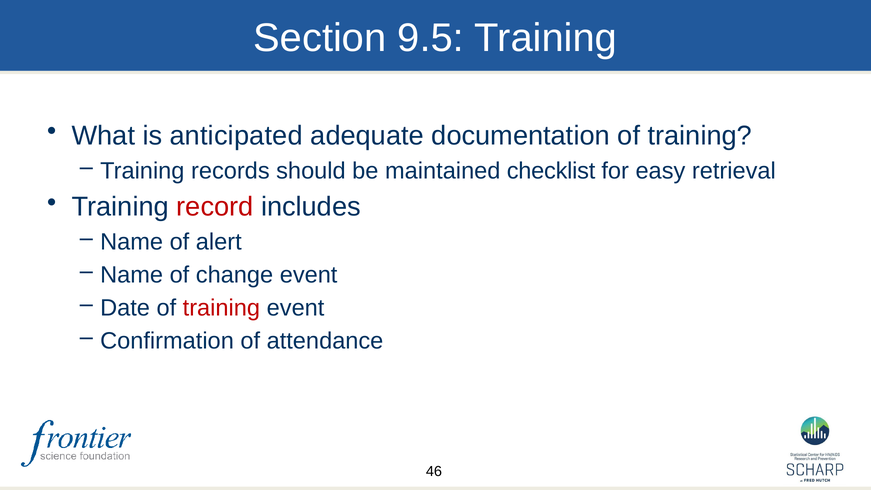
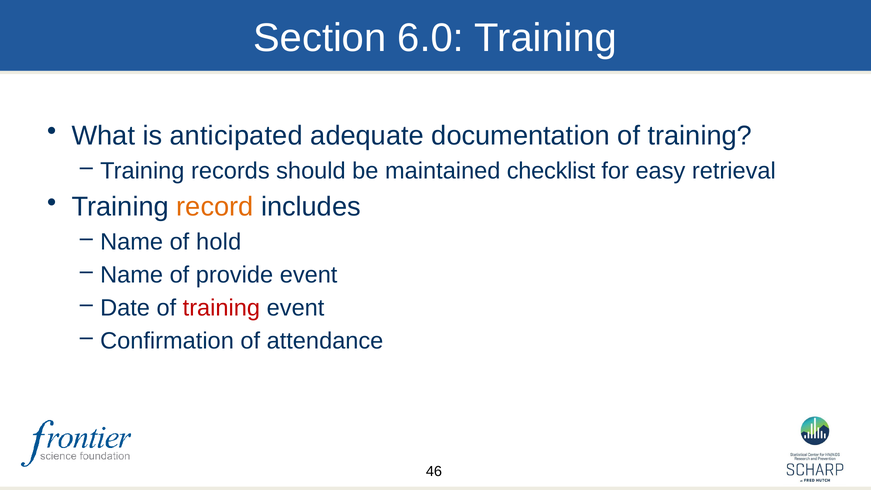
9.5: 9.5 -> 6.0 (431, 38)
record colour: red -> orange (215, 207)
alert: alert -> hold (219, 242)
change: change -> provide (235, 275)
